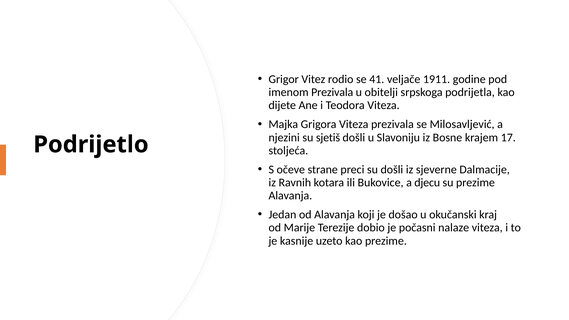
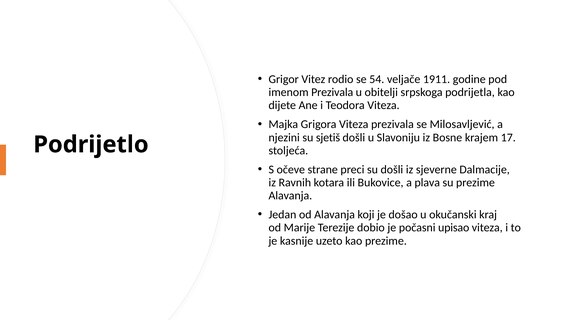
41: 41 -> 54 (377, 79)
djecu: djecu -> plava (427, 183)
nalaze: nalaze -> upisao (454, 228)
